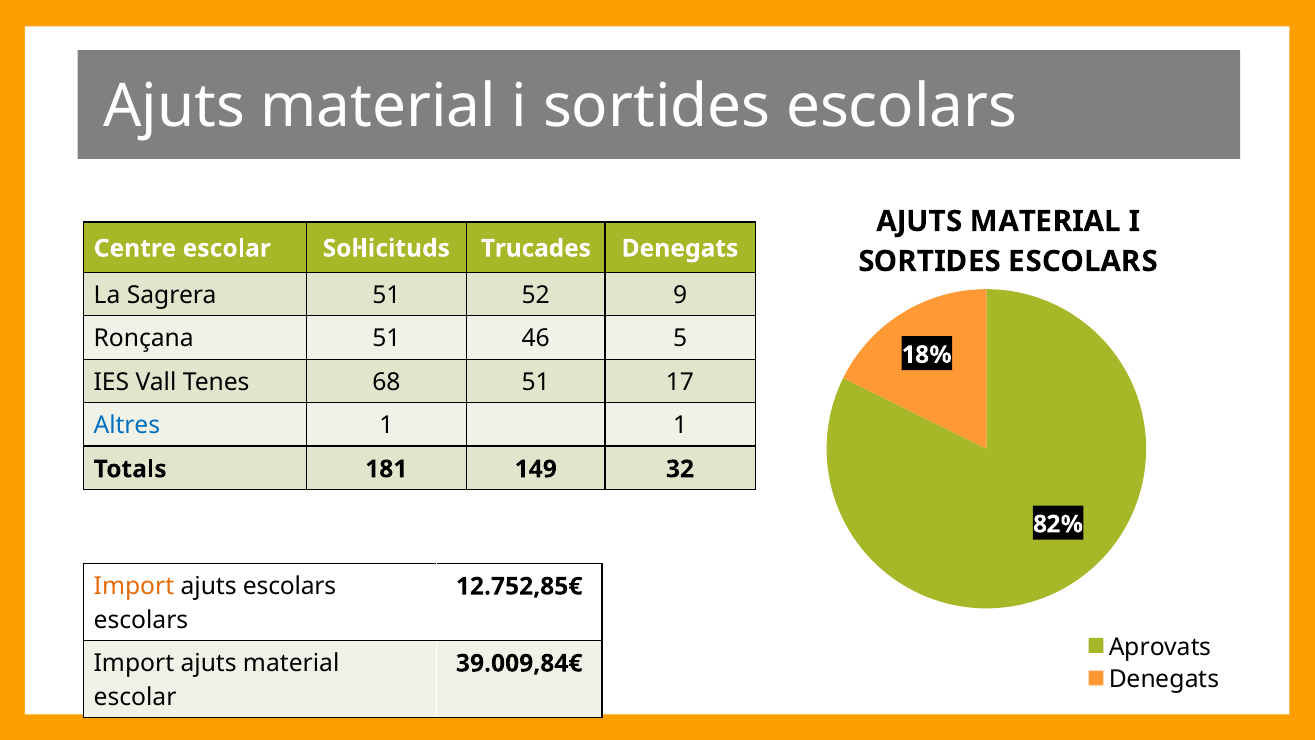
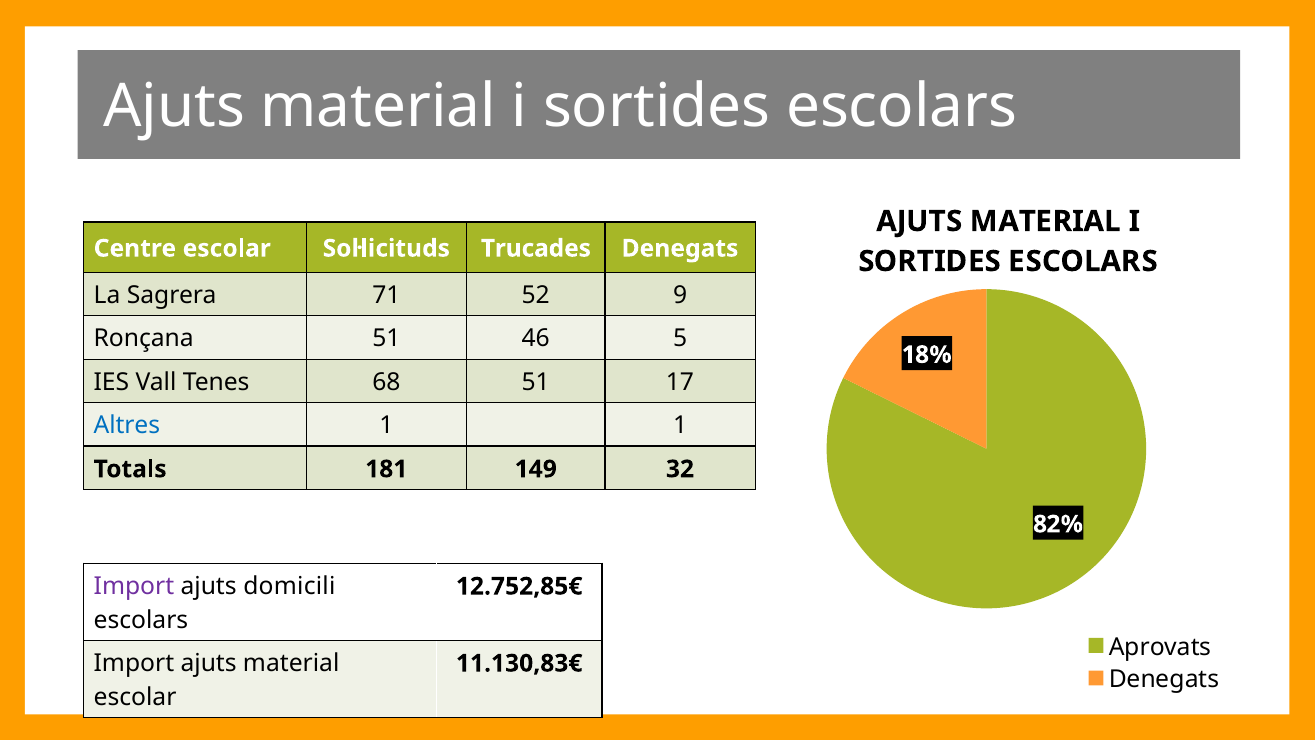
Sagrera 51: 51 -> 71 (386, 295)
Import colour: orange -> purple (134, 586)
ajuts escolars: escolars -> domicili (289, 586)
39.009,84€: 39.009,84€ -> 11.130,83€ (519, 663)
